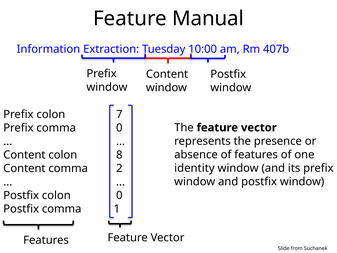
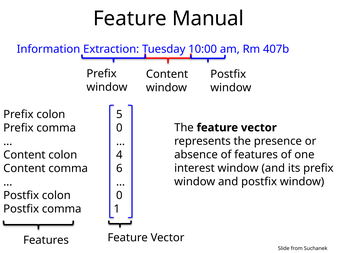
7: 7 -> 5 (119, 114)
8: 8 -> 4 (119, 155)
identity: identity -> interest (194, 168)
2: 2 -> 6 (119, 168)
